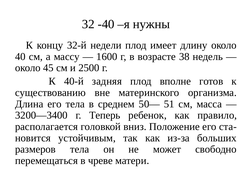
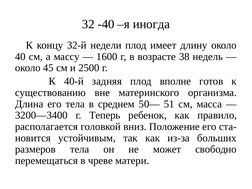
нужны: нужны -> иногда (151, 24)
